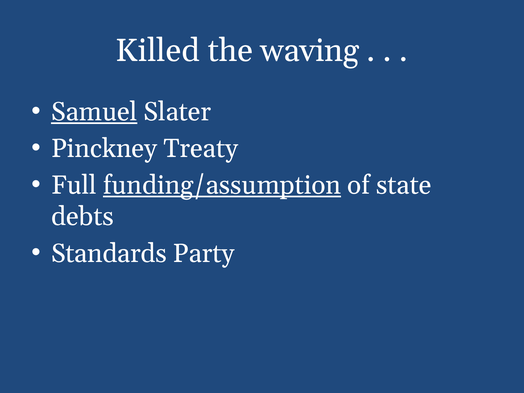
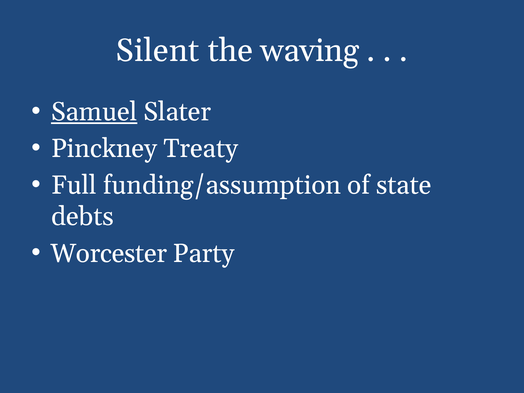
Killed: Killed -> Silent (158, 51)
funding/assumption underline: present -> none (222, 185)
Standards: Standards -> Worcester (109, 253)
